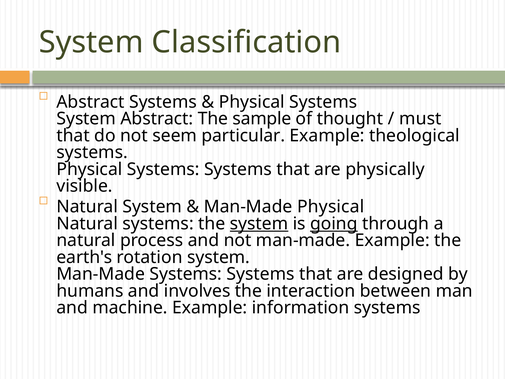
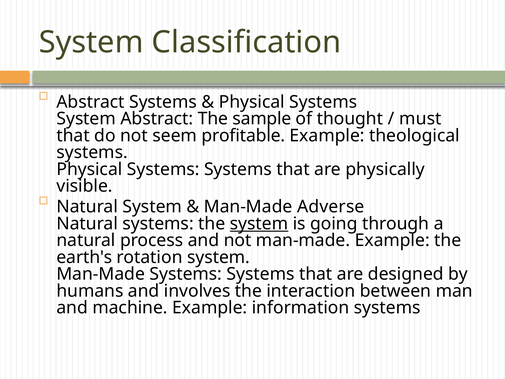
particular: particular -> profitable (243, 136)
Man-Made Physical: Physical -> Adverse (331, 207)
going underline: present -> none (334, 224)
